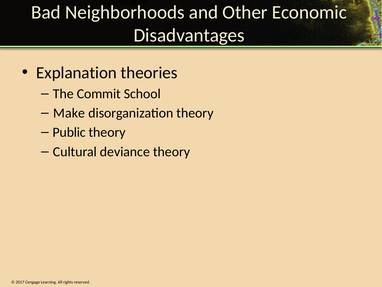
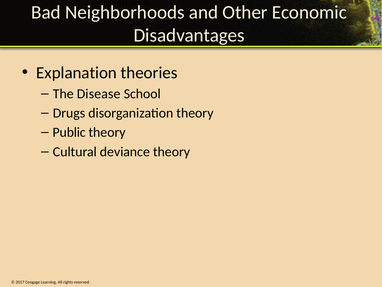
Commit: Commit -> Disease (99, 94)
Make: Make -> Drugs (69, 113)
